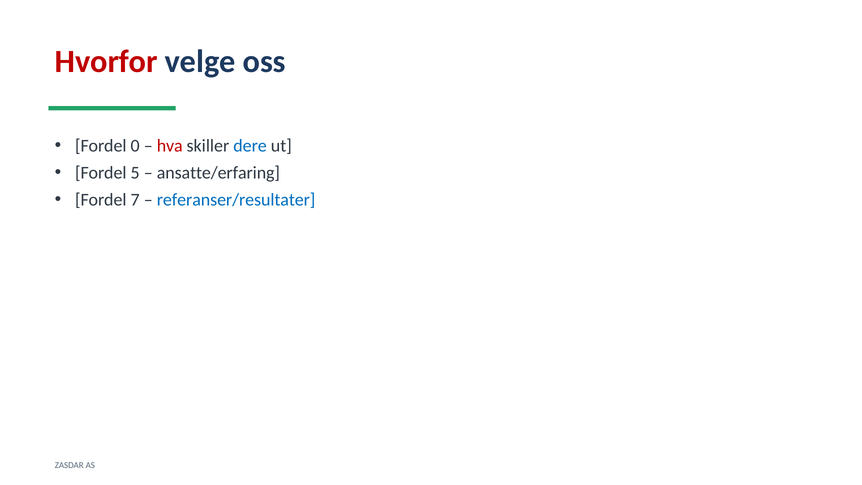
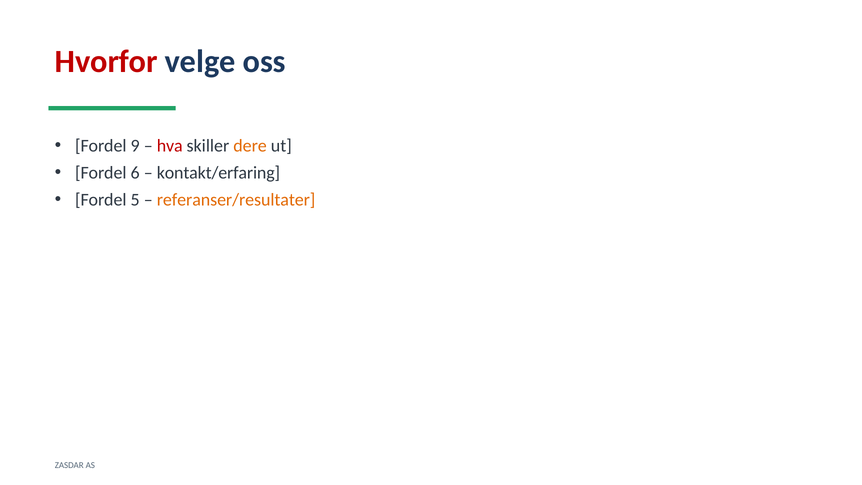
0: 0 -> 9 (135, 146)
dere colour: blue -> orange (250, 146)
5: 5 -> 6 (135, 173)
ansatte/erfaring: ansatte/erfaring -> kontakt/erfaring (218, 173)
7: 7 -> 5 (135, 200)
referanser/resultater colour: blue -> orange (236, 200)
